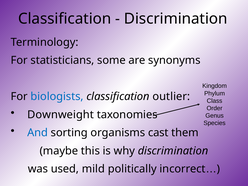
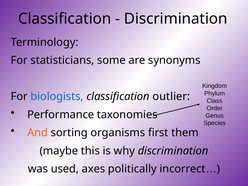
Downweight: Downweight -> Performance (61, 115)
And colour: blue -> orange (38, 133)
cast: cast -> first (158, 133)
mild: mild -> axes (93, 169)
